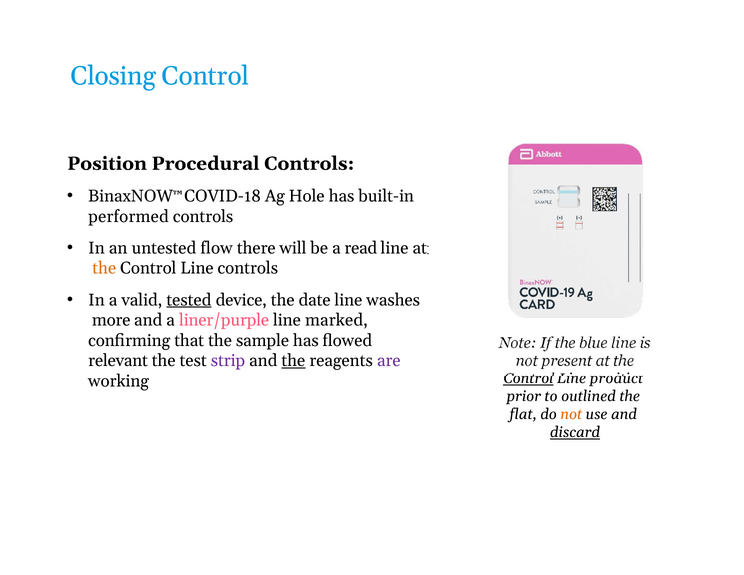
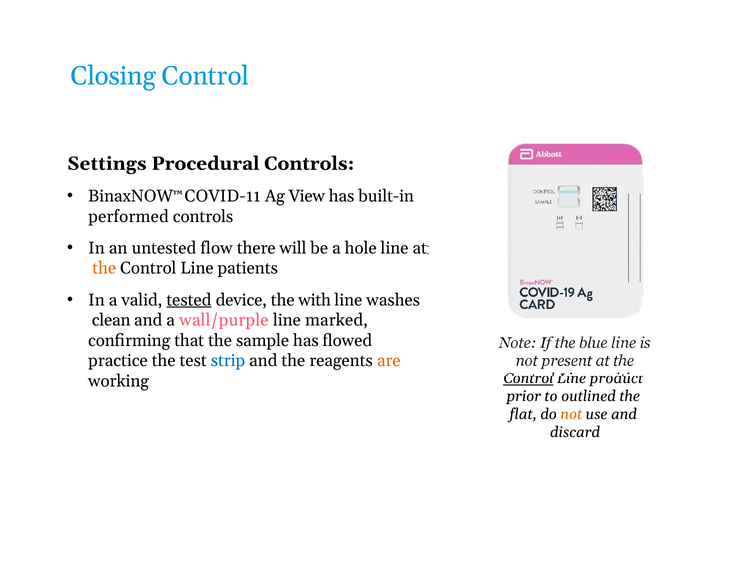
Position: Position -> Settings (107, 164)
COVID-18: COVID-18 -> COVID-11 (223, 196)
Hole: Hole -> View (307, 196)
read: read -> hole (361, 248)
Line controls: controls -> patients (248, 268)
date: date -> with (315, 300)
more: more -> clean (111, 320)
liner/purple: liner/purple -> wall/purple (224, 320)
relevant: relevant -> practice (118, 361)
strip colour: purple -> blue (228, 361)
the underline: present -> none (293, 361)
are colour: purple -> orange (389, 361)
discard underline: present -> none (575, 432)
